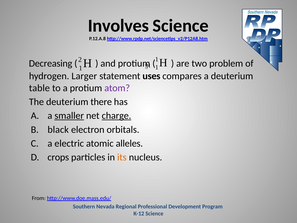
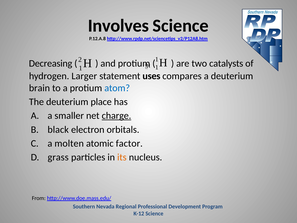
problem: problem -> catalysts (226, 63)
table: table -> brain (39, 88)
atom colour: purple -> blue (117, 88)
there: there -> place (101, 102)
smaller underline: present -> none (69, 116)
electric: electric -> molten (69, 143)
alleles: alleles -> factor (129, 143)
crops: crops -> grass (58, 157)
